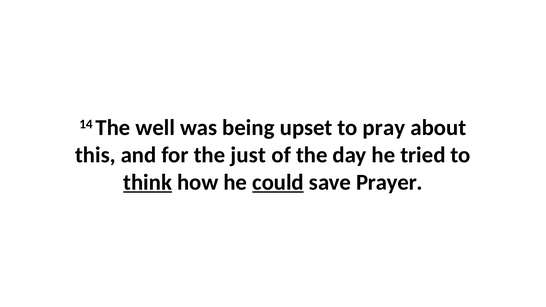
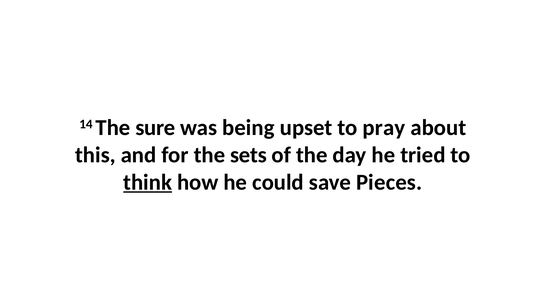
well: well -> sure (155, 128)
just: just -> sets (248, 155)
could underline: present -> none (278, 182)
Prayer: Prayer -> Pieces (389, 182)
